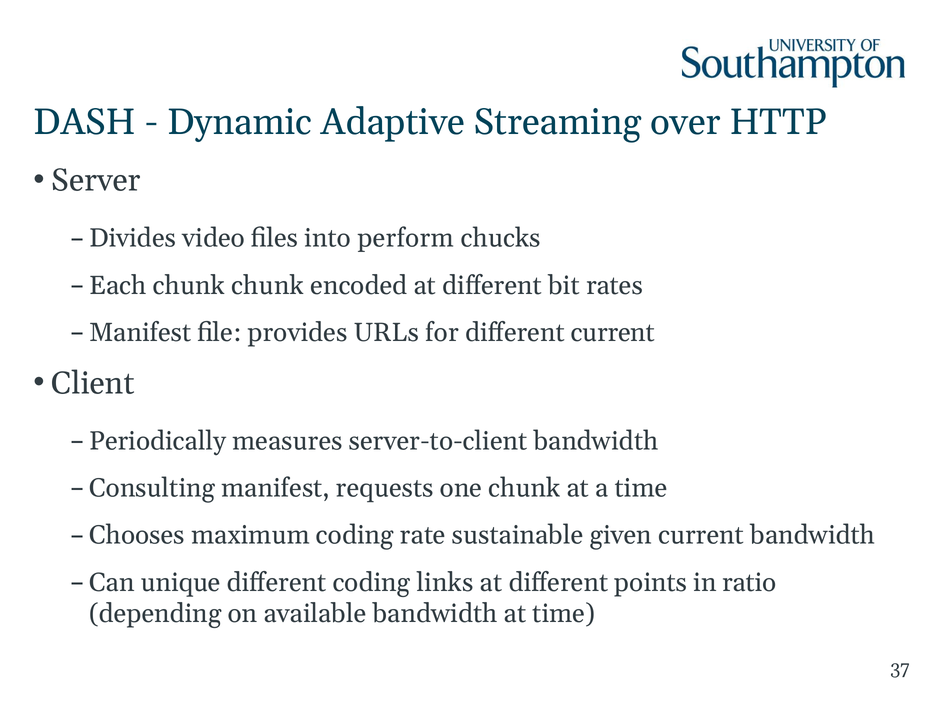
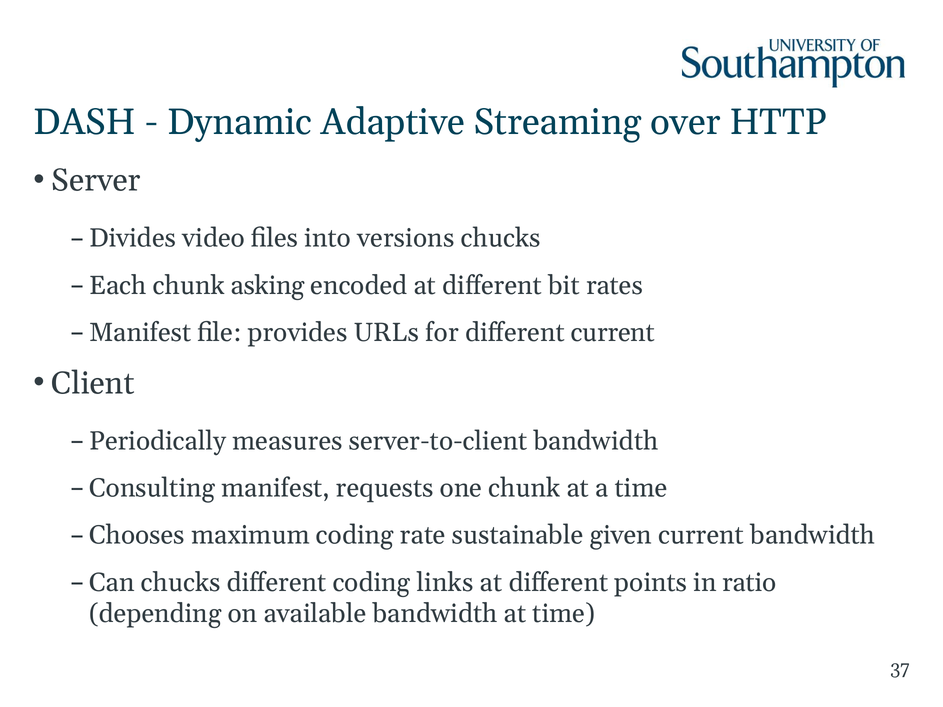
perform: perform -> versions (406, 238)
chunk chunk: chunk -> asking (268, 286)
Can unique: unique -> chucks (181, 583)
